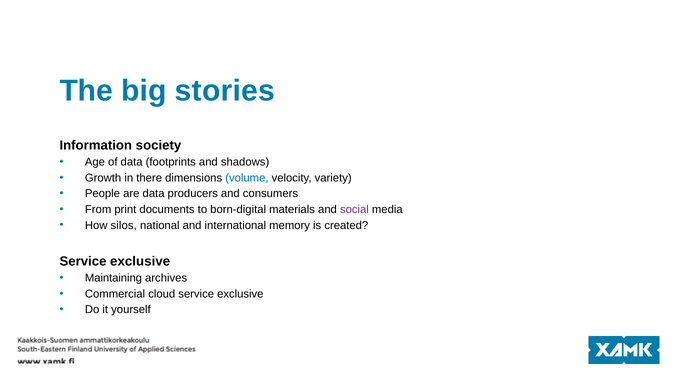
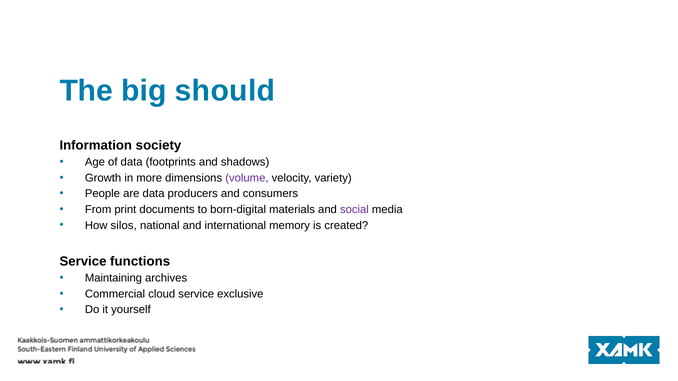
stories: stories -> should (225, 91)
there: there -> more (149, 178)
volume colour: blue -> purple (247, 178)
exclusive: exclusive -> functions (140, 262)
